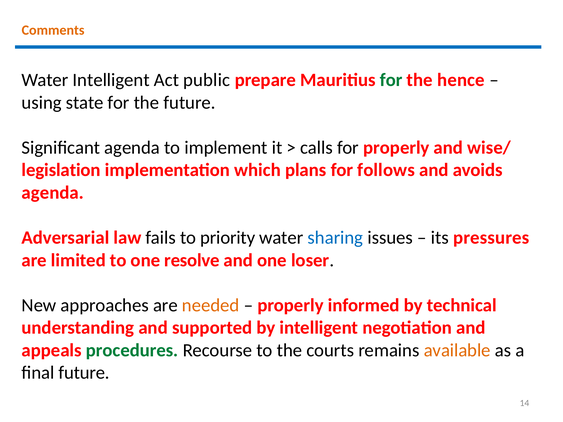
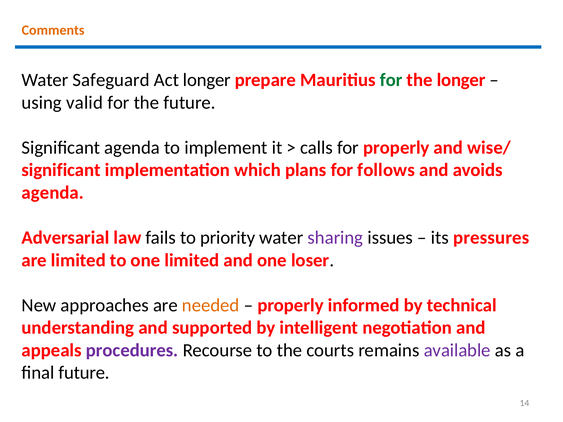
Water Intelligent: Intelligent -> Safeguard (111, 80)
Act public: public -> longer (207, 80)
the hence: hence -> longer (461, 80)
state: state -> valid (85, 103)
legislation: legislation -> significant (61, 170)
sharing colour: blue -> purple (335, 238)
one resolve: resolve -> limited (192, 260)
procedures colour: green -> purple (132, 350)
available colour: orange -> purple (457, 350)
